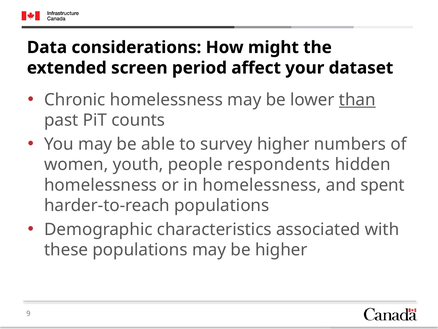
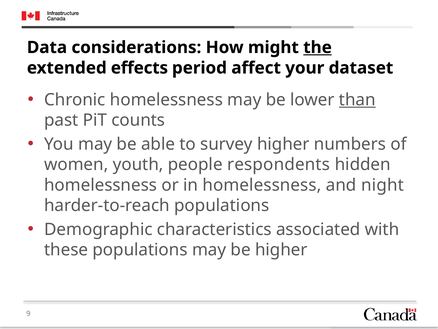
the underline: none -> present (318, 47)
screen: screen -> effects (139, 68)
spent: spent -> night (383, 185)
